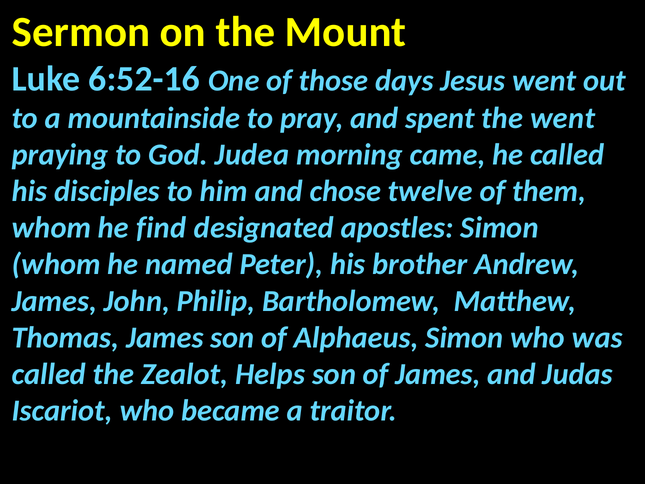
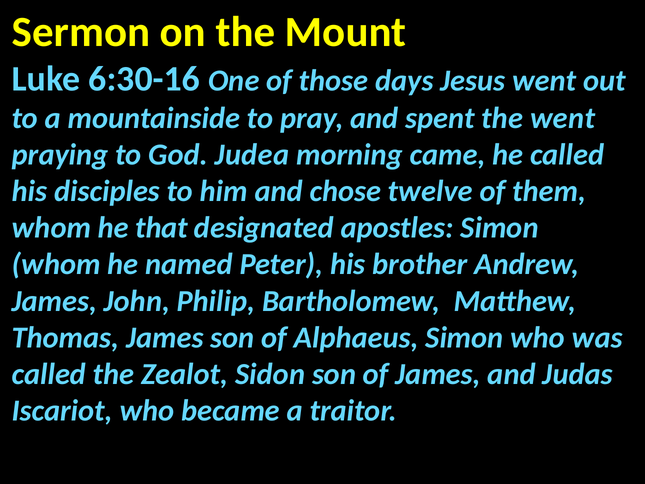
6:52-16: 6:52-16 -> 6:30-16 (144, 79)
find: find -> that (162, 228)
Helps: Helps -> Sidon (270, 374)
